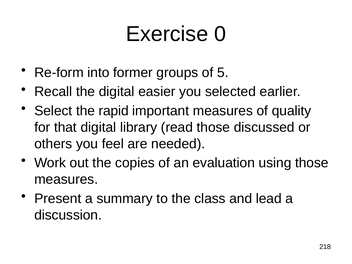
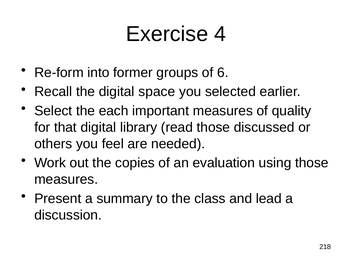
0: 0 -> 4 (220, 34)
5: 5 -> 6 (223, 73)
easier: easier -> space (157, 92)
rapid: rapid -> each (114, 111)
